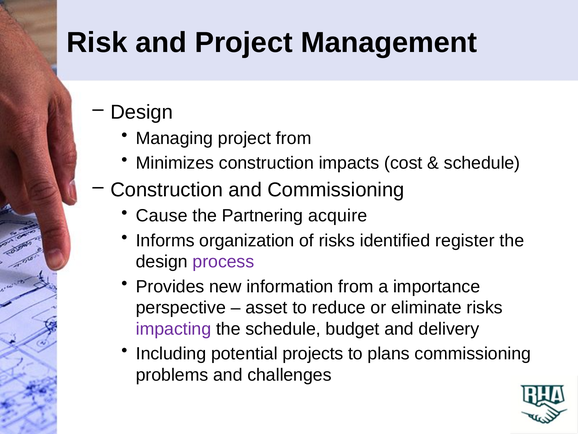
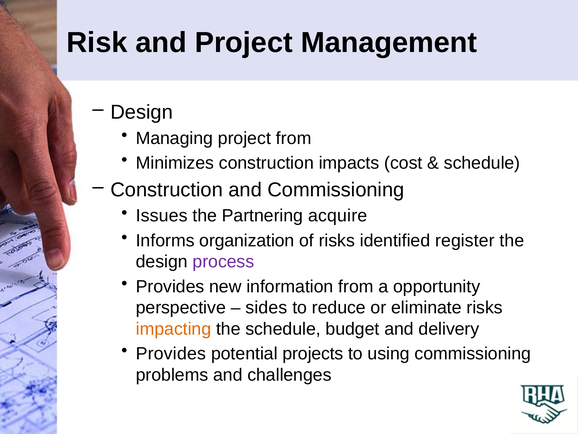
Cause: Cause -> Issues (162, 216)
importance: importance -> opportunity (437, 286)
asset: asset -> sides (266, 307)
impacting colour: purple -> orange (174, 329)
Including: Including -> Provides (171, 353)
plans: plans -> using (389, 353)
